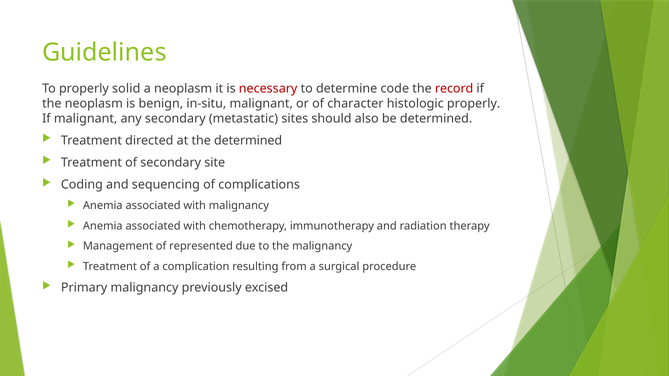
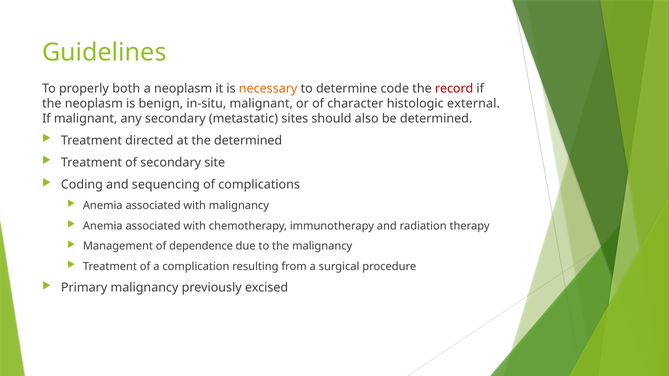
solid: solid -> both (126, 88)
necessary colour: red -> orange (268, 88)
histologic properly: properly -> external (474, 104)
represented: represented -> dependence (201, 246)
